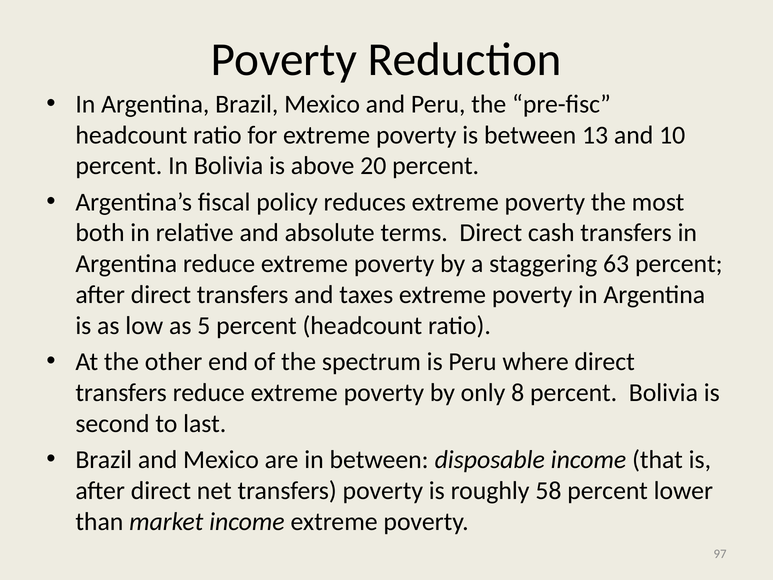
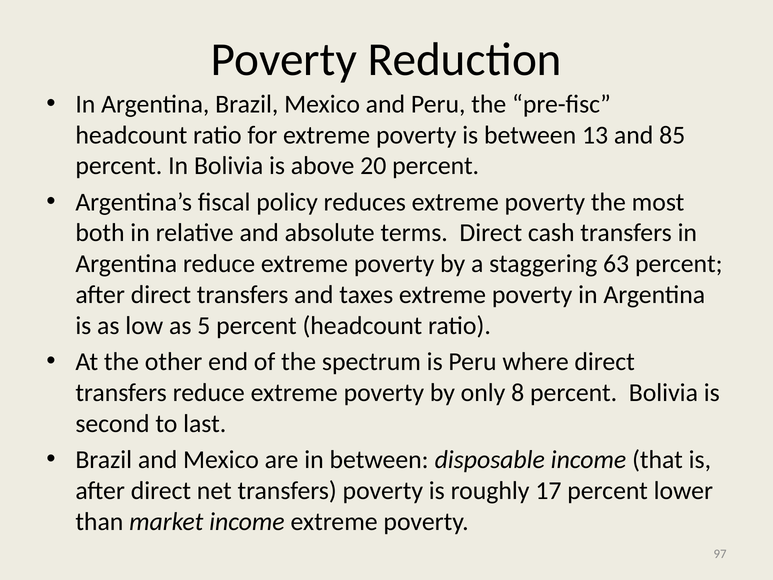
10: 10 -> 85 (672, 135)
58: 58 -> 17 (548, 491)
